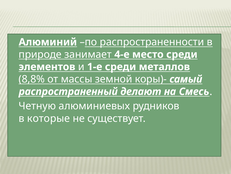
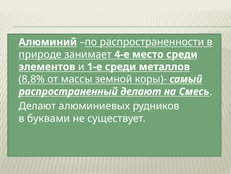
Четную: Четную -> Делают (37, 106)
которые: которые -> буквами (49, 118)
